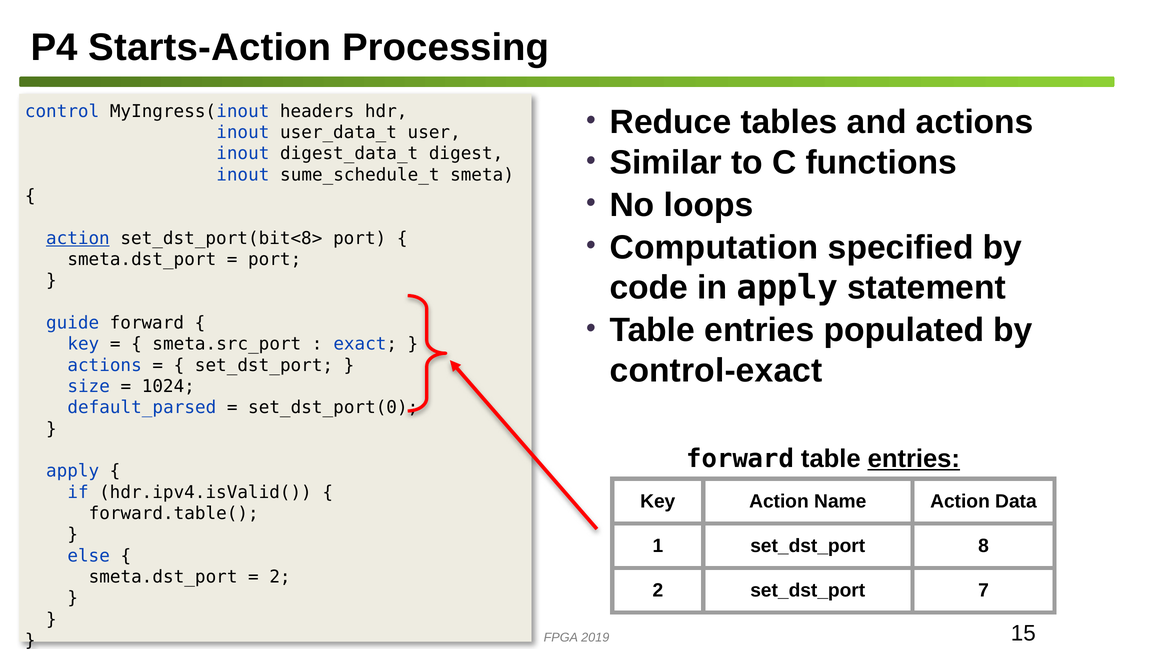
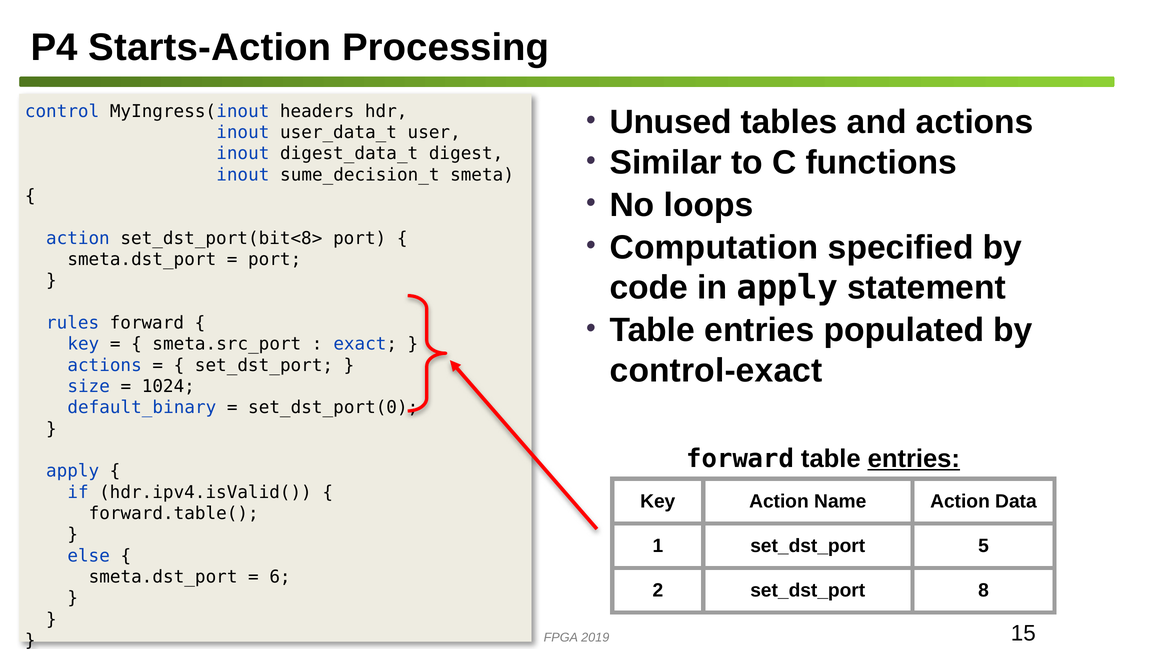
Reduce: Reduce -> Unused (671, 122)
sume_schedule_t: sume_schedule_t -> sume_decision_t (360, 175)
action underline: present -> none (78, 238)
guide: guide -> rules (73, 323)
default_parsed: default_parsed -> default_binary (142, 407)
8: 8 -> 5 (984, 546)
2: 2 -> 6 (280, 577)
7: 7 -> 8 (984, 590)
